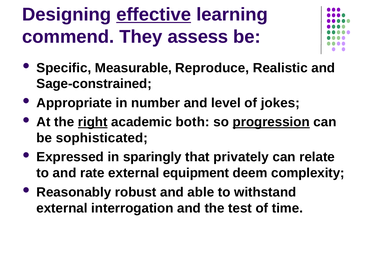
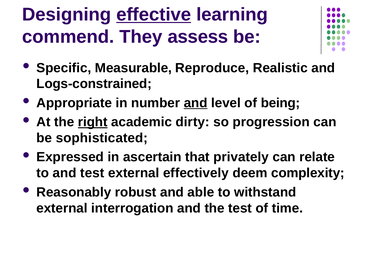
Sage-constrained: Sage-constrained -> Logs-constrained (94, 84)
and underline: none -> present (196, 103)
jokes: jokes -> being (280, 103)
both: both -> dirty (193, 122)
progression underline: present -> none (271, 122)
sparingly: sparingly -> ascertain (152, 157)
and rate: rate -> test (92, 173)
equipment: equipment -> effectively (196, 173)
